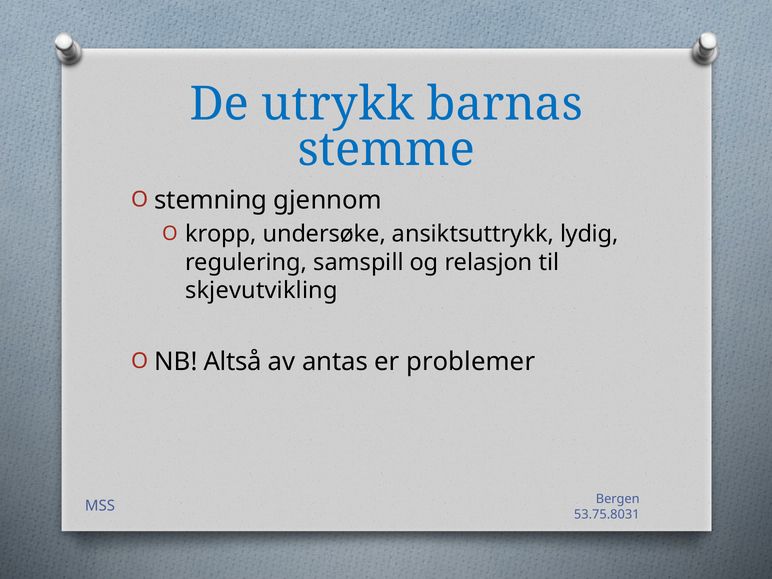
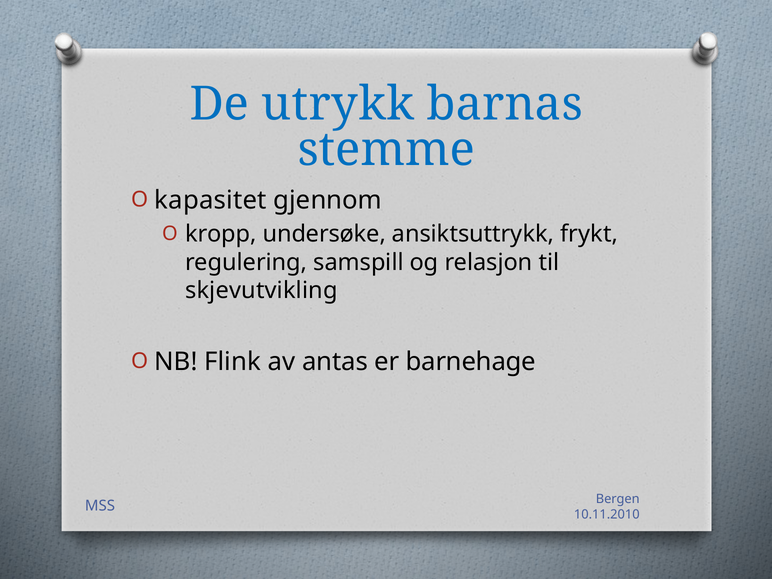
stemning: stemning -> kapasitet (211, 200)
lydig: lydig -> frykt (589, 234)
Altså: Altså -> Flink (233, 362)
problemer: problemer -> barnehage (471, 362)
53.75.8031: 53.75.8031 -> 10.11.2010 (607, 514)
